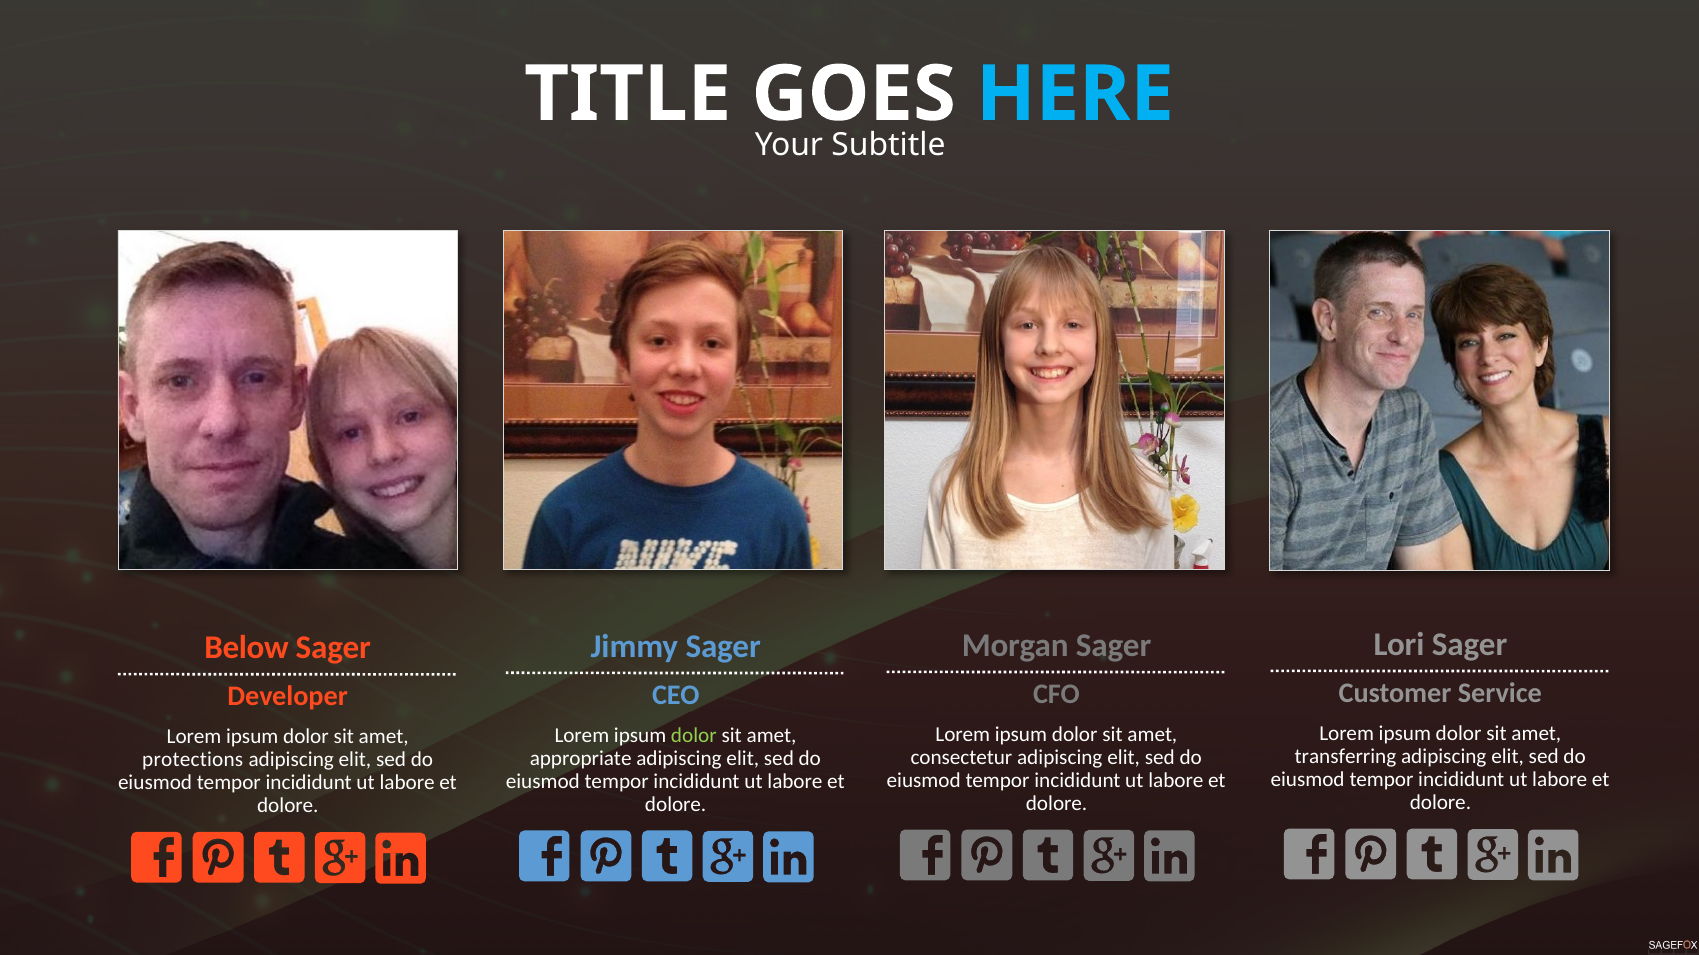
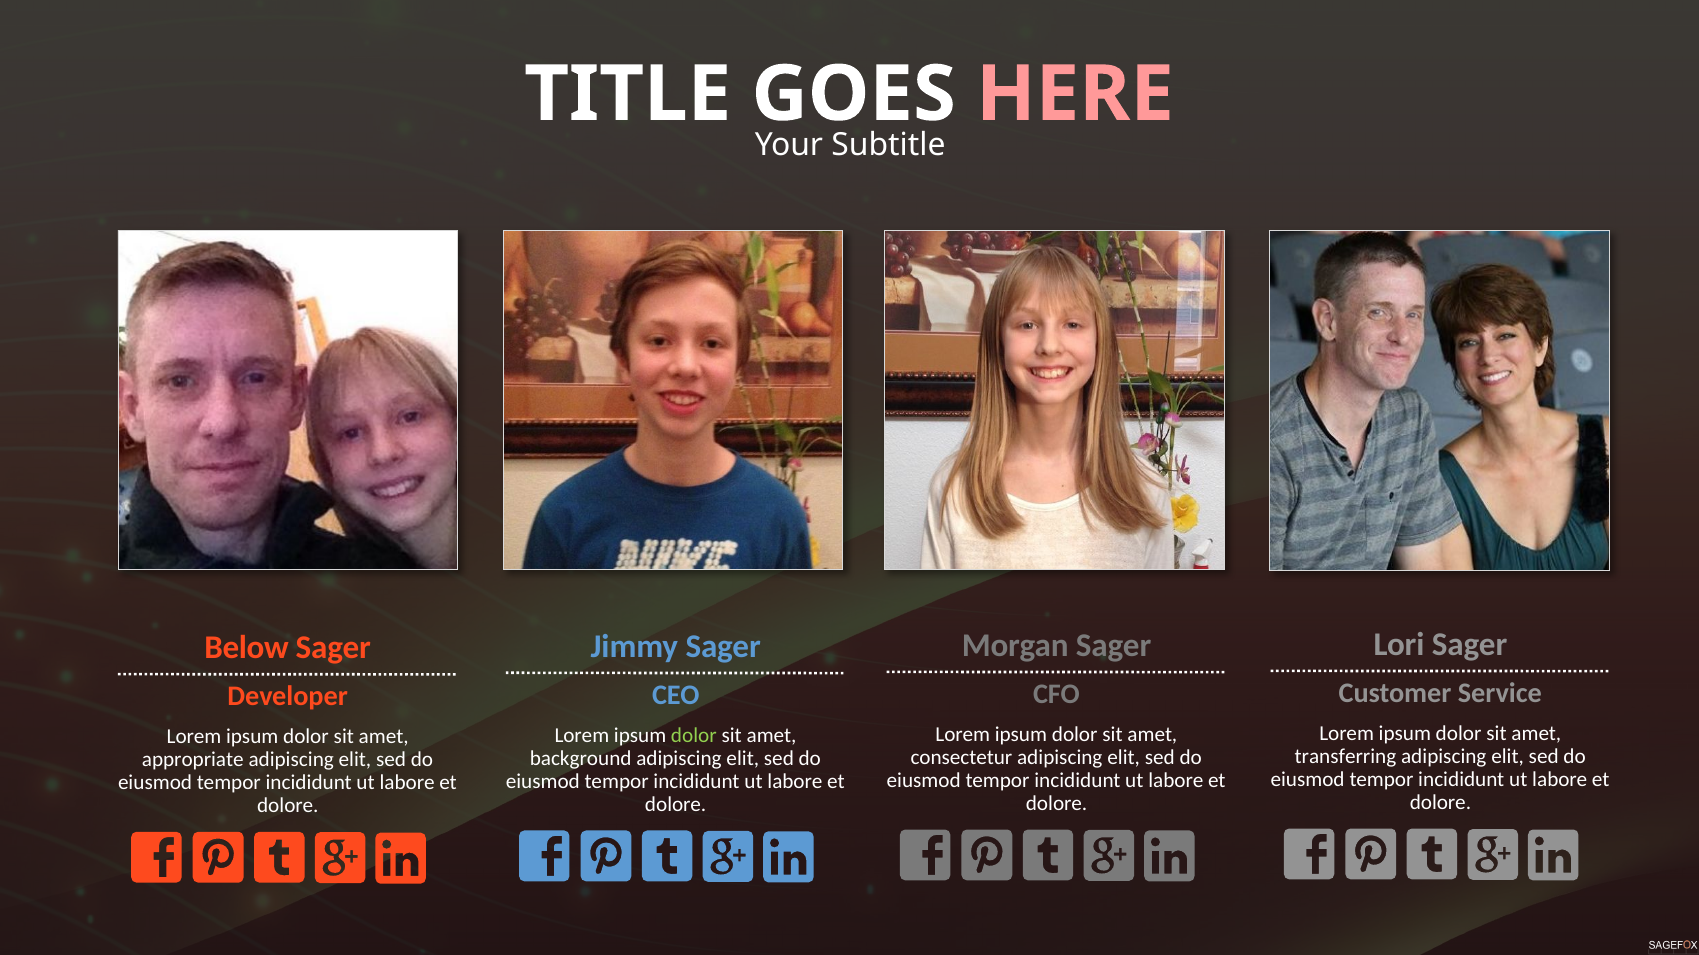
HERE colour: light blue -> pink (1075, 94)
appropriate: appropriate -> background (581, 759)
protections: protections -> appropriate (193, 760)
